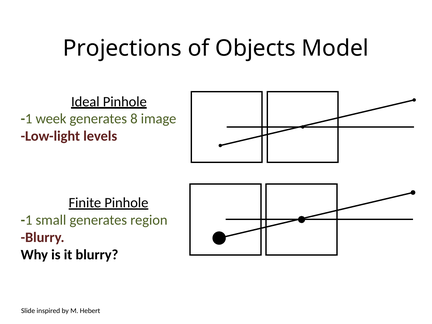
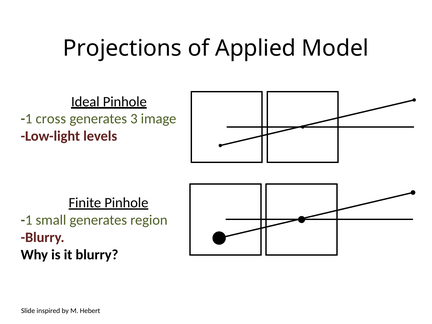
Objects: Objects -> Applied (256, 48)
week: week -> cross (51, 119)
8: 8 -> 3 (134, 119)
